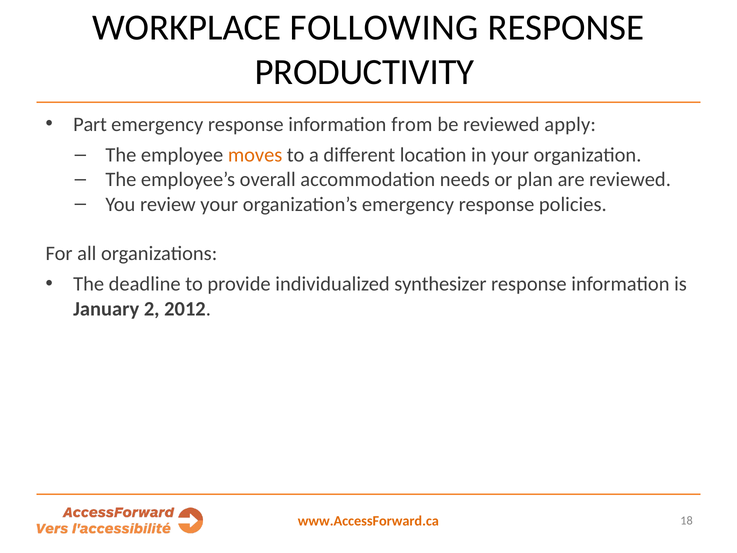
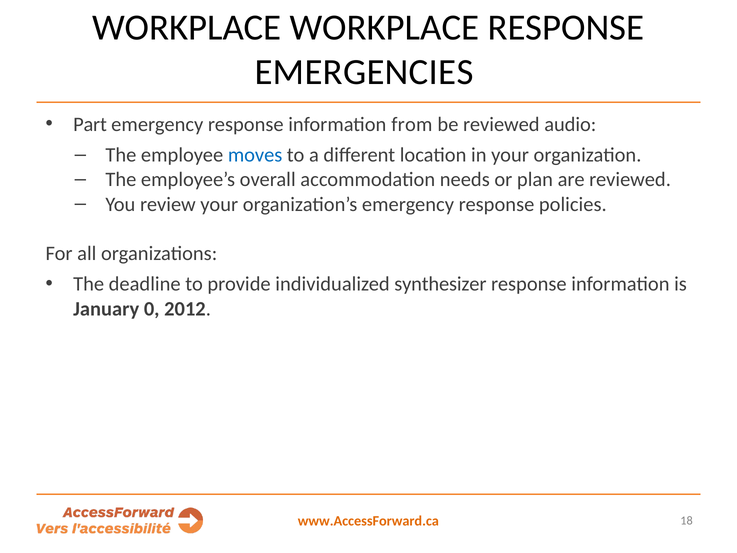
WORKPLACE FOLLOWING: FOLLOWING -> WORKPLACE (384, 28)
PRODUCTIVITY: PRODUCTIVITY -> EMERGENCIES (364, 72)
apply: apply -> audio (570, 124)
moves colour: orange -> blue (255, 155)
2: 2 -> 0 (152, 309)
